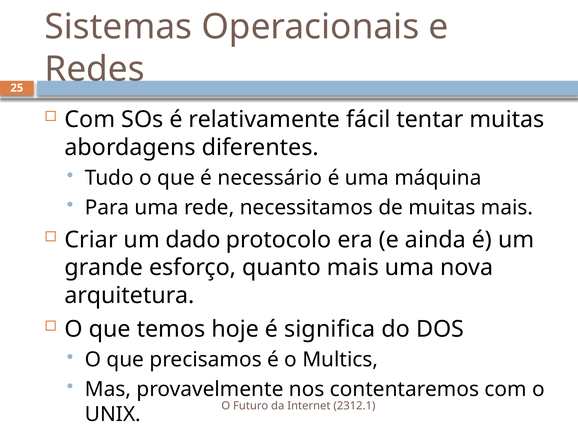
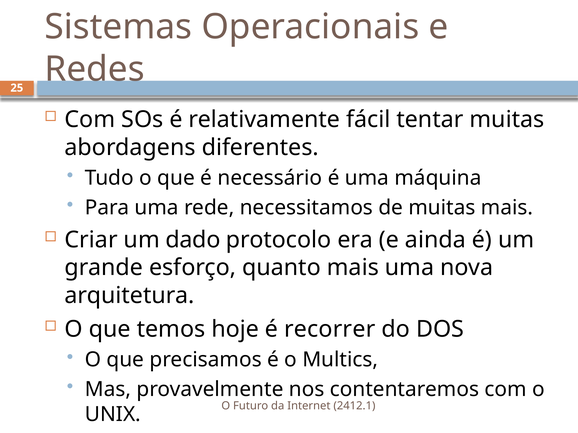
significa: significa -> recorrer (330, 329)
2312.1: 2312.1 -> 2412.1 (354, 406)
